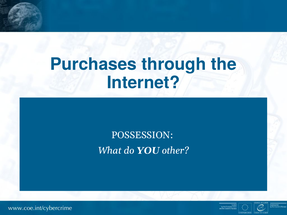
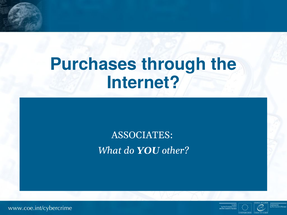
POSSESSION: POSSESSION -> ASSOCIATES (142, 135)
